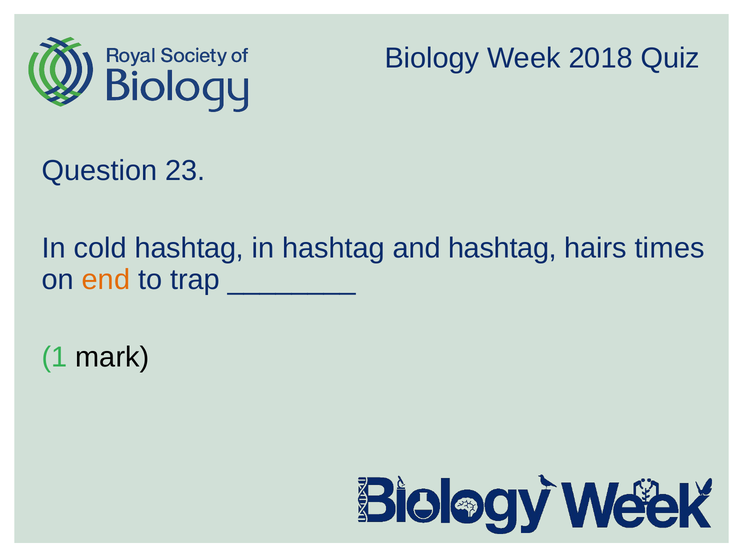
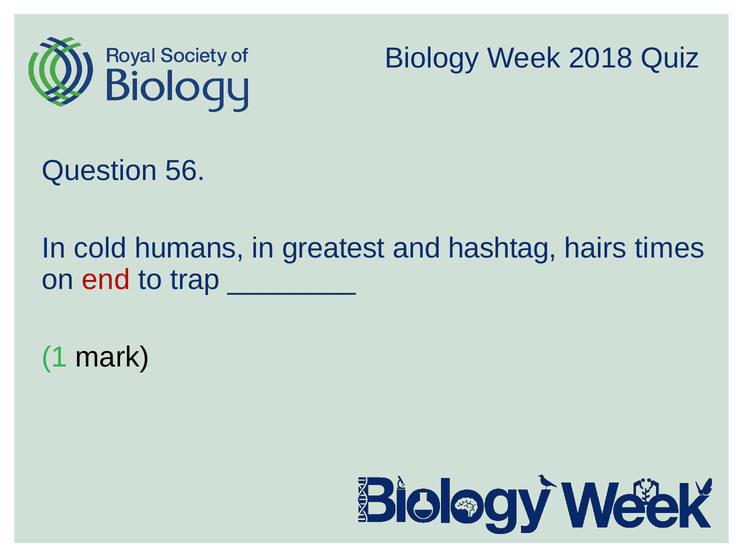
23: 23 -> 56 (185, 171)
cold hashtag: hashtag -> humans (189, 249)
in hashtag: hashtag -> greatest (334, 249)
end colour: orange -> red (106, 280)
